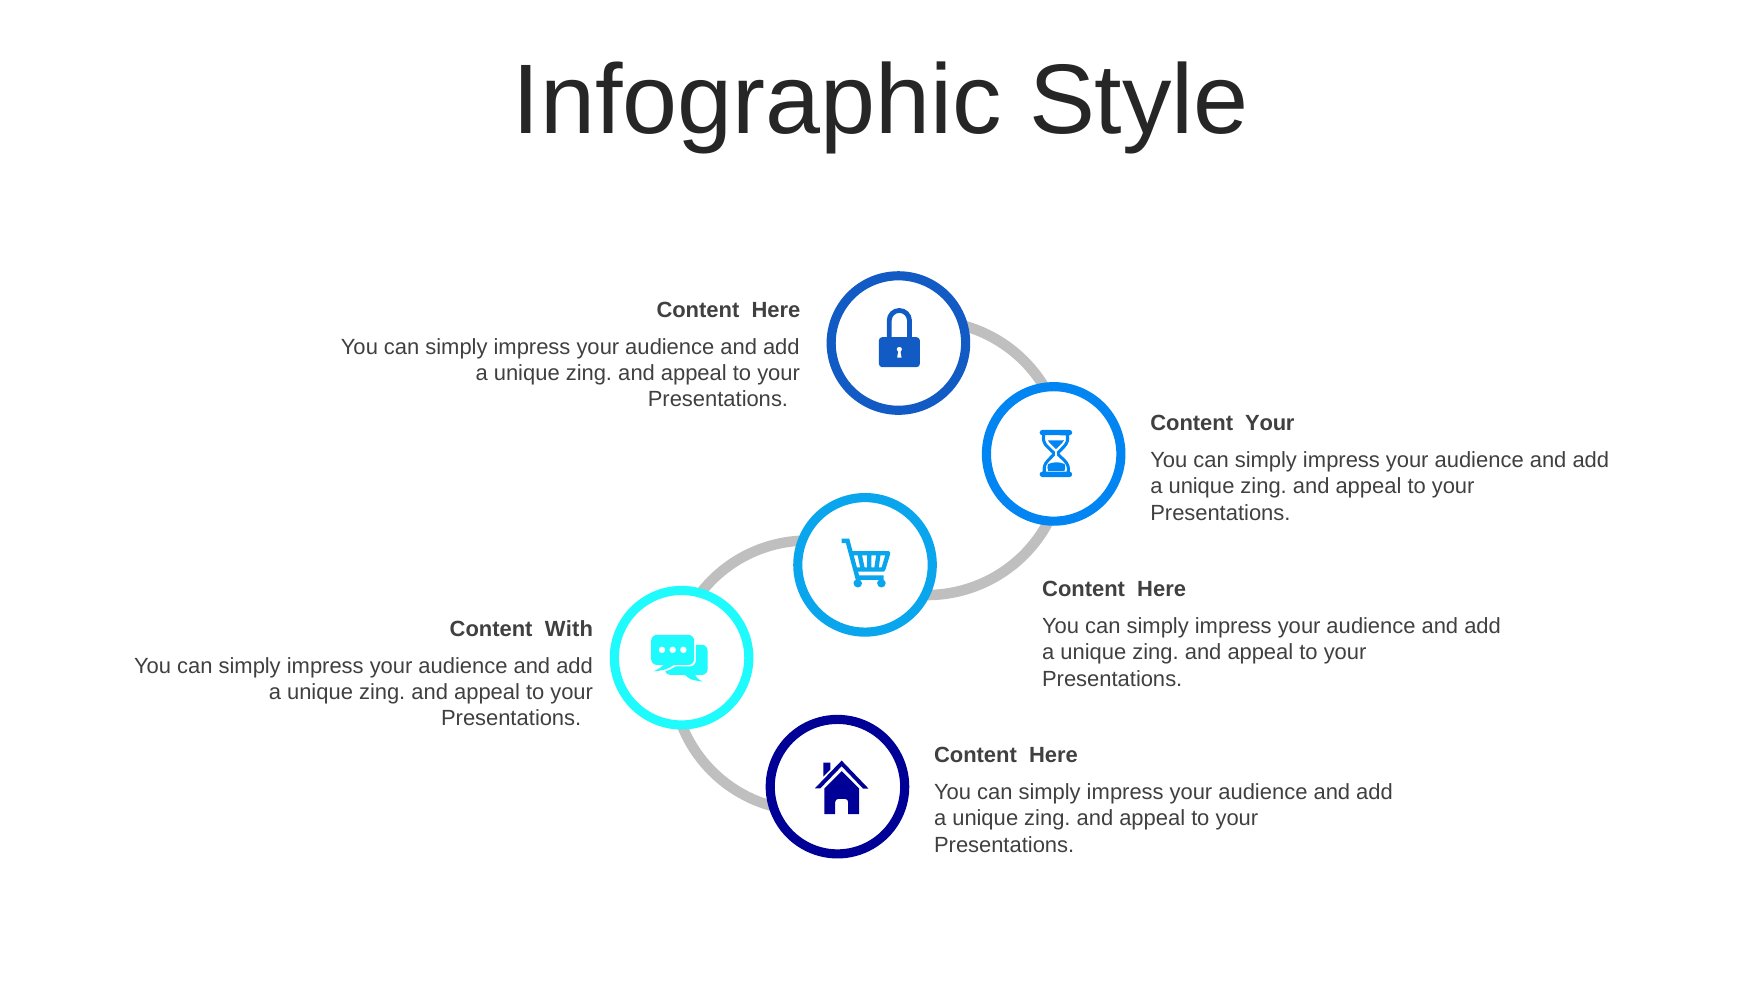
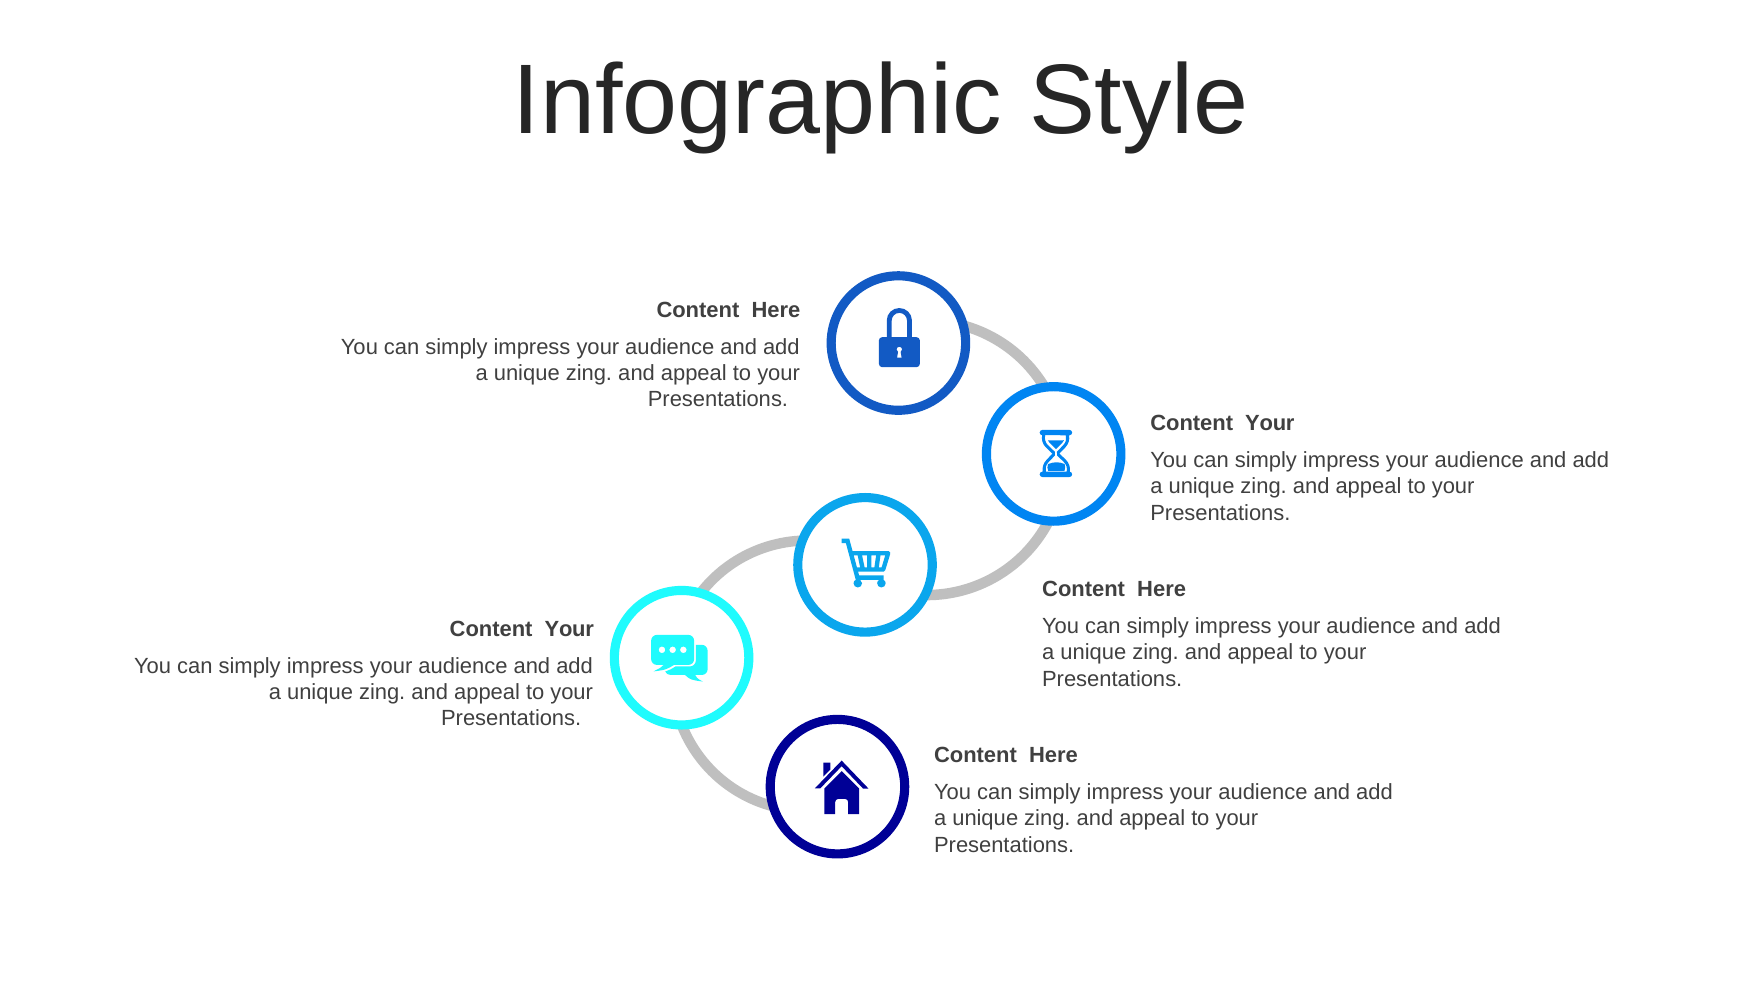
With: With -> Your (569, 629)
